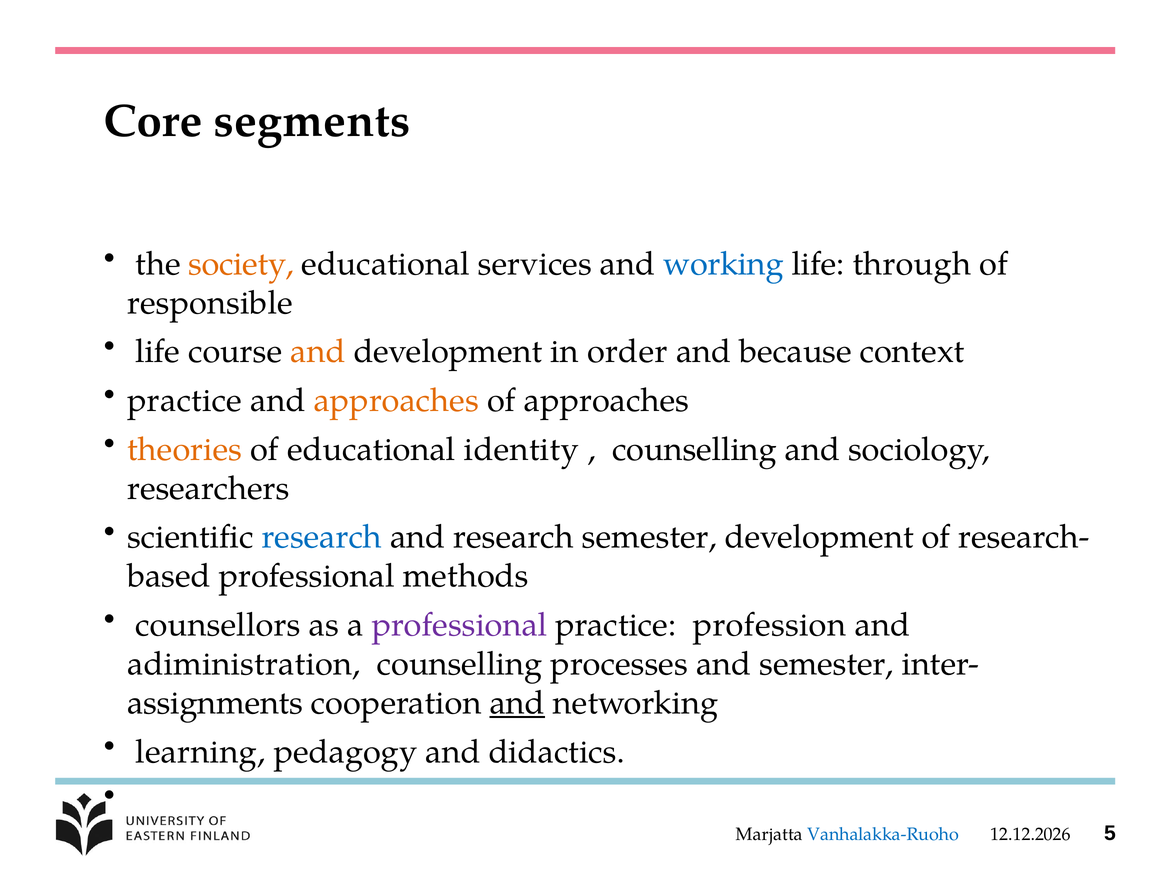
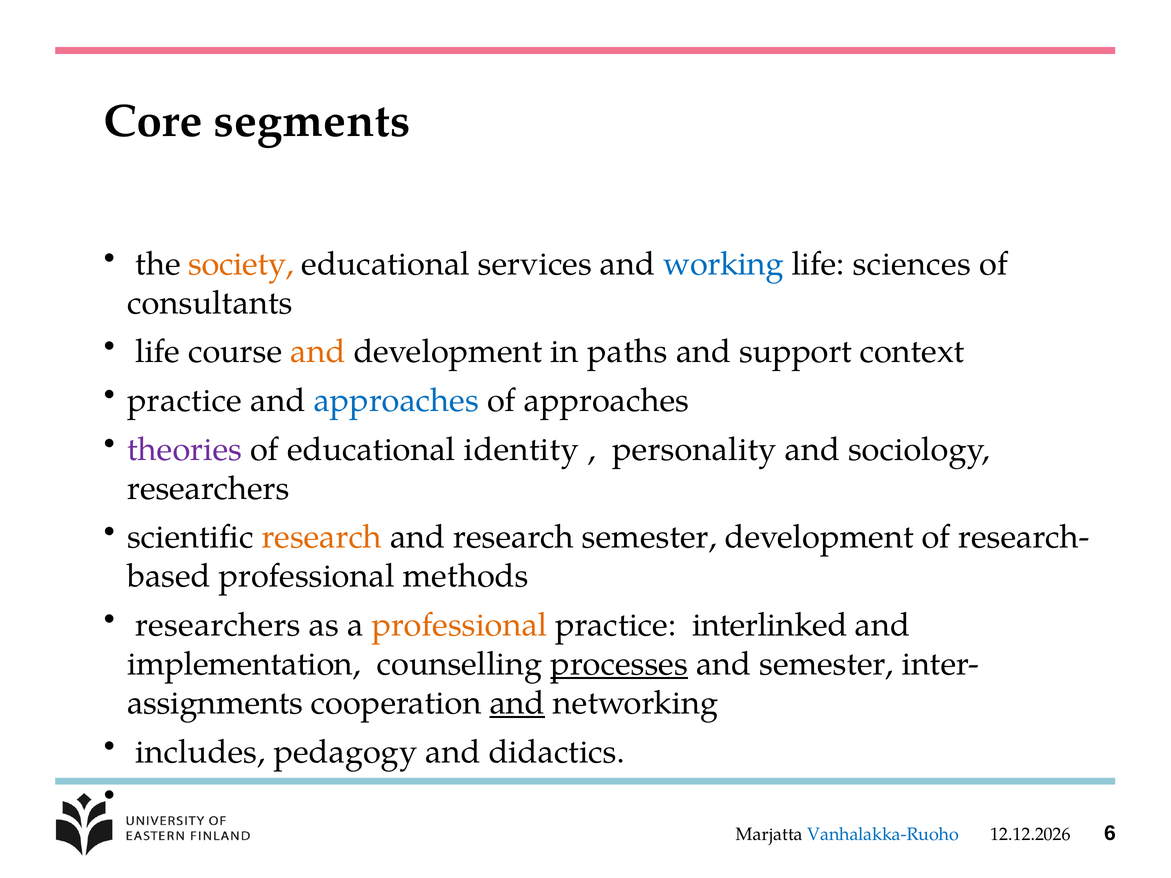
through: through -> sciences (912, 264)
responsible: responsible -> consultants (210, 303)
order: order -> paths (627, 352)
because: because -> support (796, 352)
approaches colour: orange -> blue (396, 401)
theories colour: orange -> purple (185, 449)
counselling: counselling -> personality (694, 449)
research colour: blue -> orange (322, 537)
counsellors: counsellors -> researchers (218, 625)
professional colour: purple -> orange (459, 625)
profession: profession -> interlinked (770, 625)
adiministration: adiministration -> implementation (244, 664)
processes underline: none -> present (619, 664)
learning: learning -> includes (200, 752)
5: 5 -> 6 (1110, 834)
